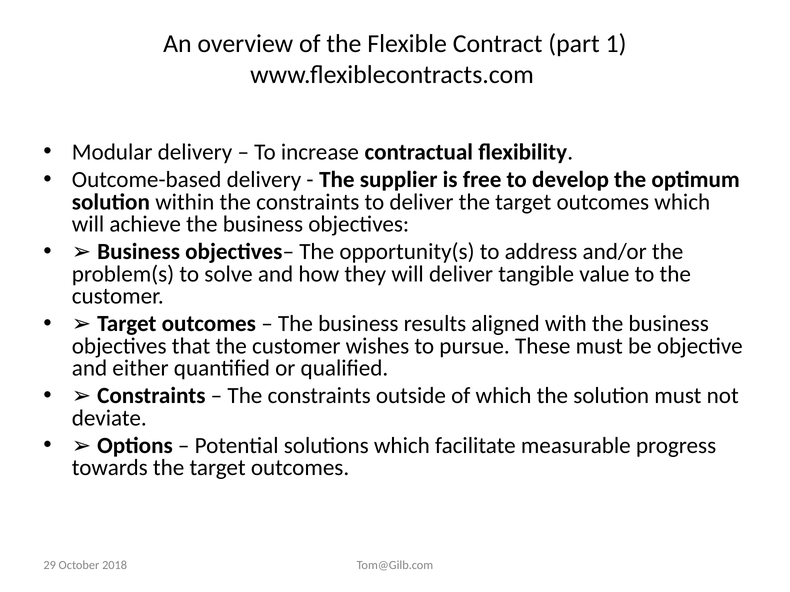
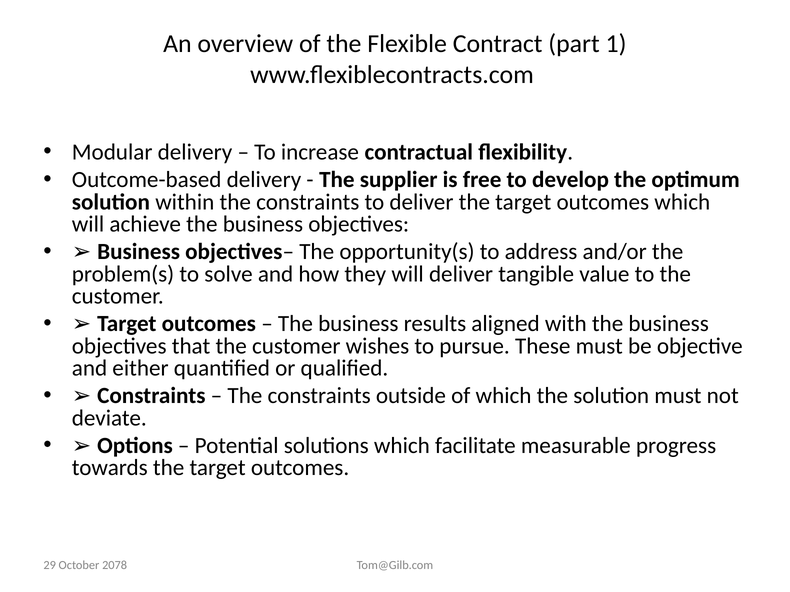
2018: 2018 -> 2078 (115, 566)
